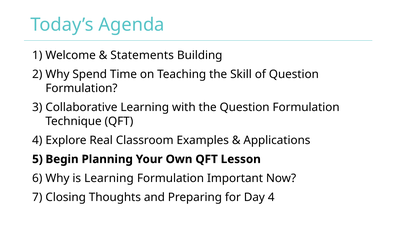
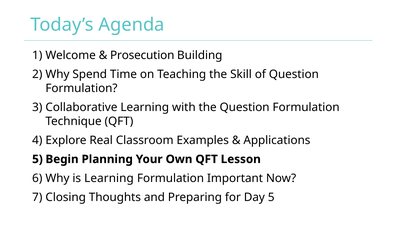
Statements: Statements -> Prosecution (142, 55)
Day 4: 4 -> 5 (271, 197)
